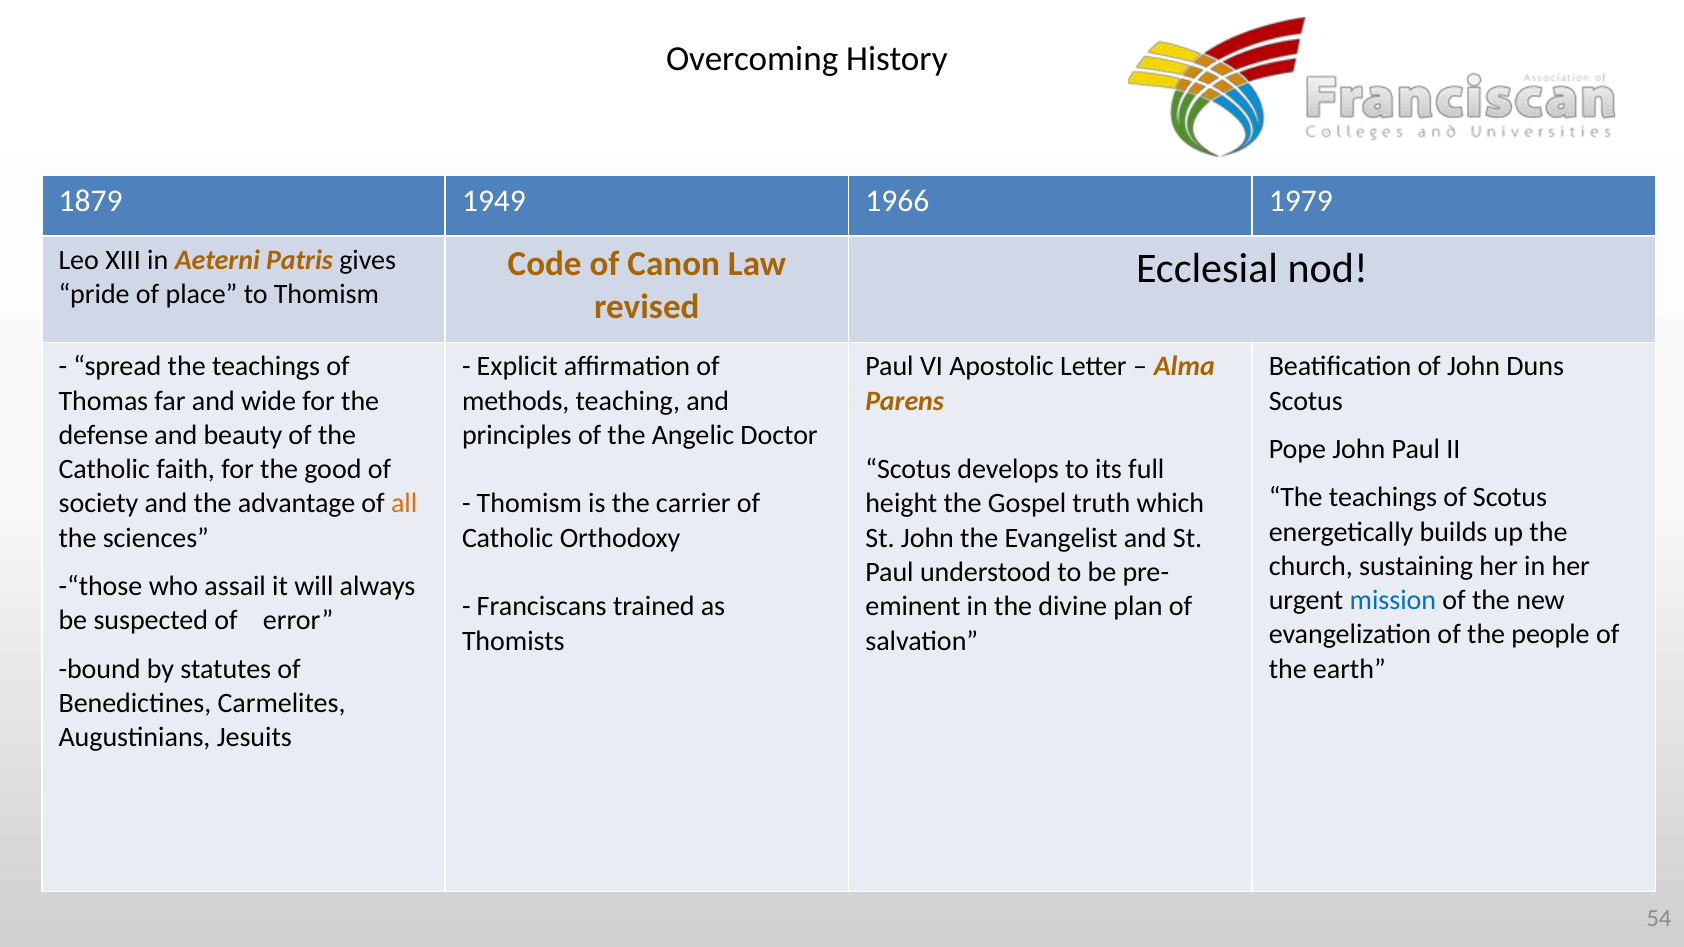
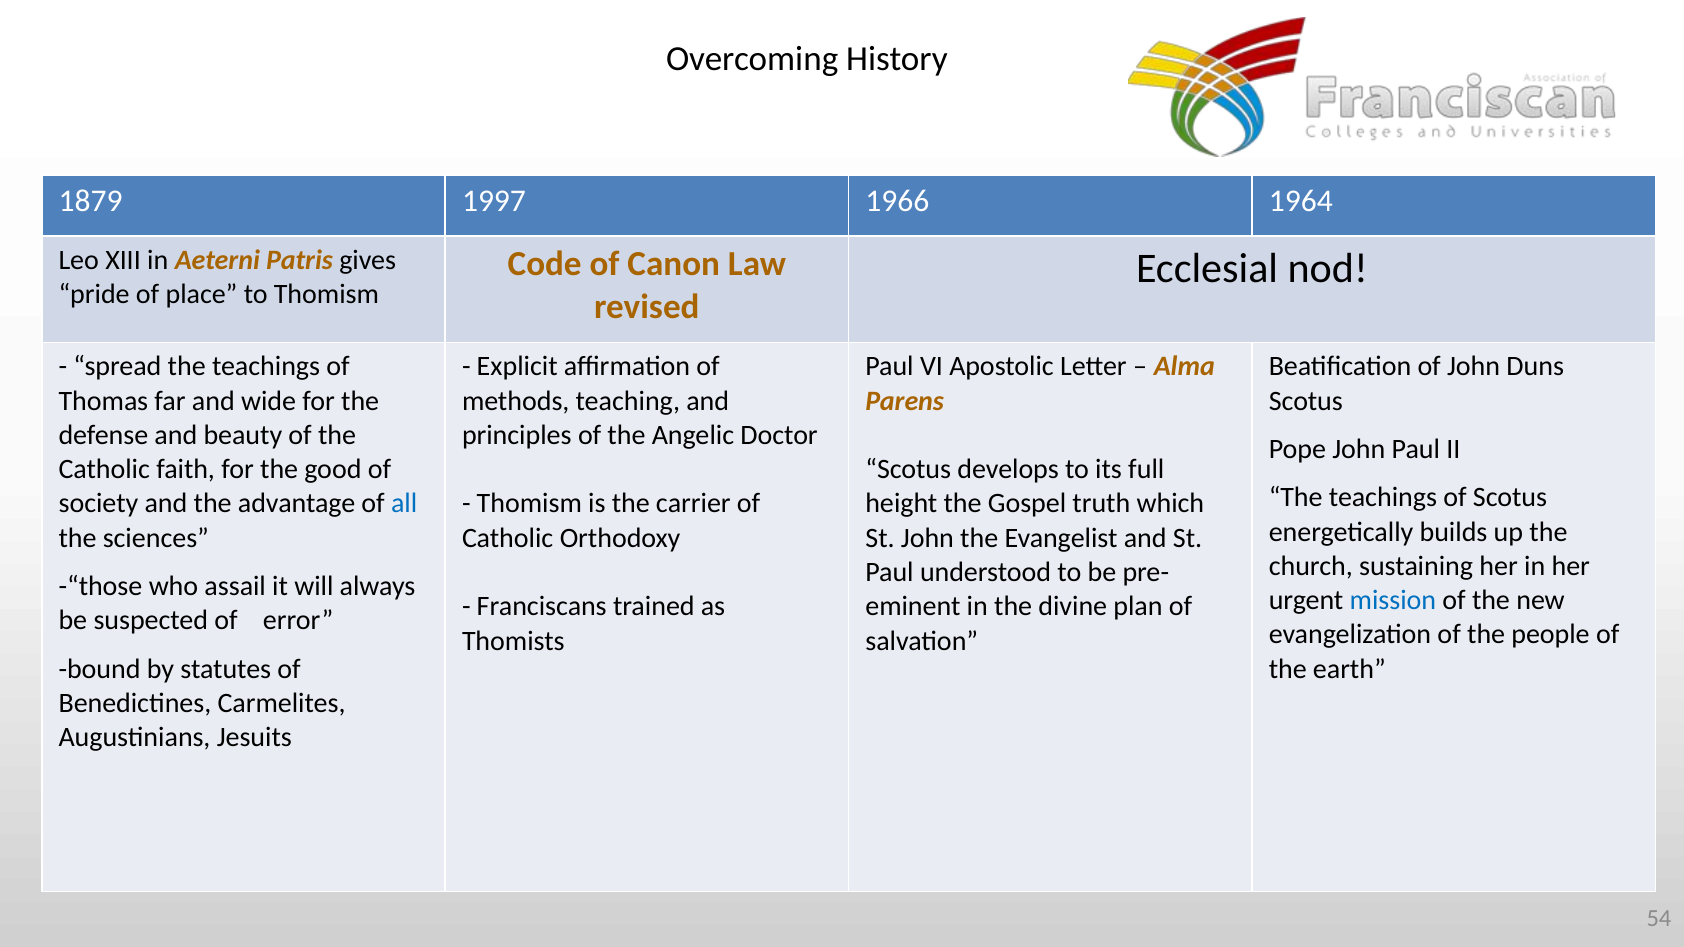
1949: 1949 -> 1997 (494, 201)
1979: 1979 -> 1964 (1301, 201)
all colour: orange -> blue (404, 504)
